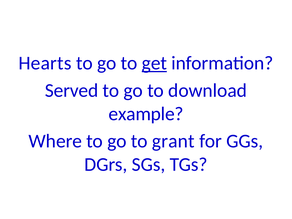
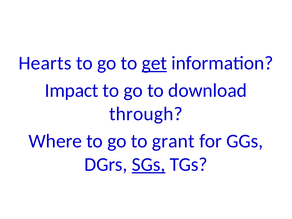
Served: Served -> Impact (72, 90)
example: example -> through (146, 114)
SGs underline: none -> present (149, 164)
